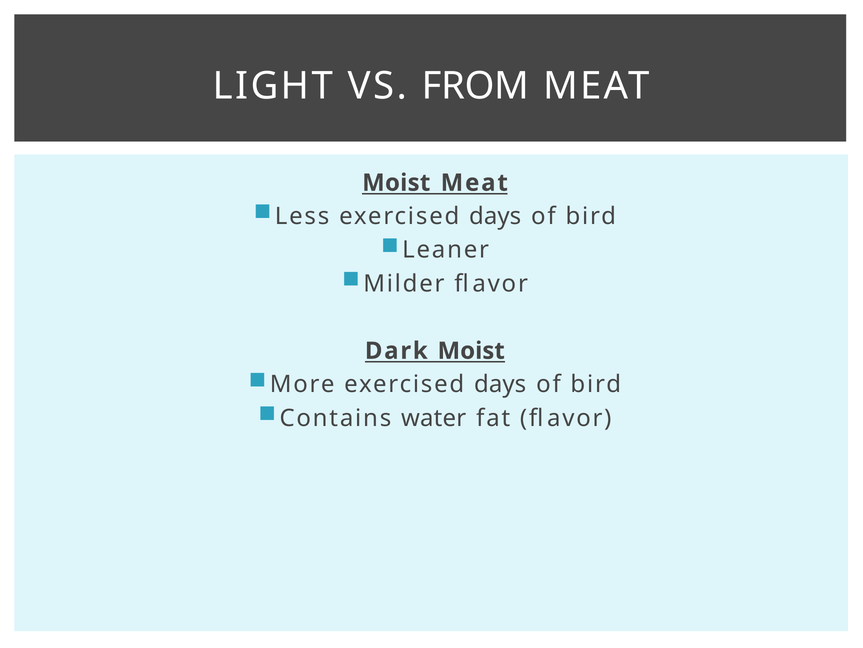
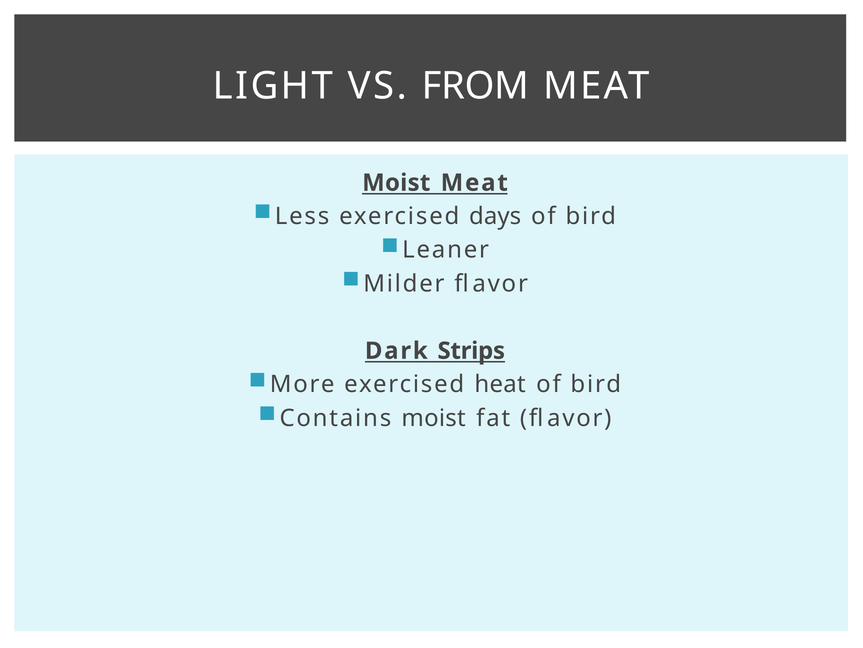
Dark Moist: Moist -> Strips (471, 350)
More exercised days: days -> heat (500, 384)
Contains water: water -> moist (434, 418)
